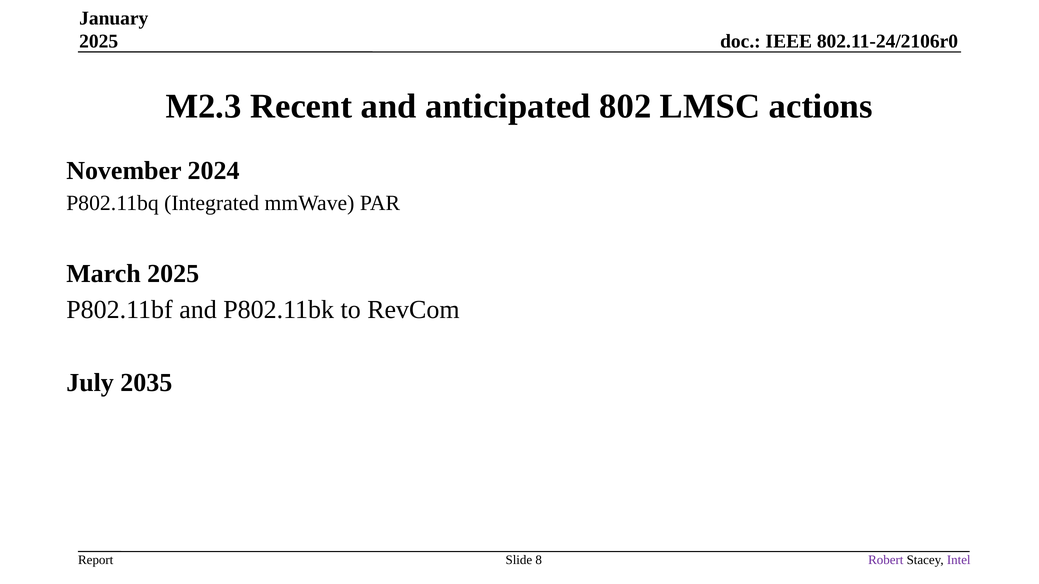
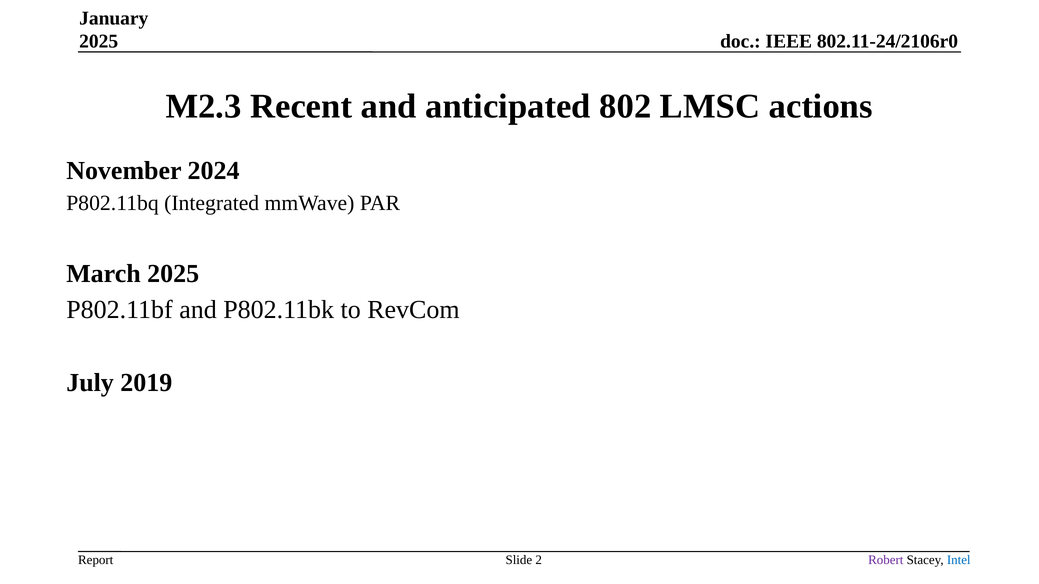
2035: 2035 -> 2019 (146, 383)
8: 8 -> 2 (539, 561)
Intel colour: purple -> blue (959, 561)
